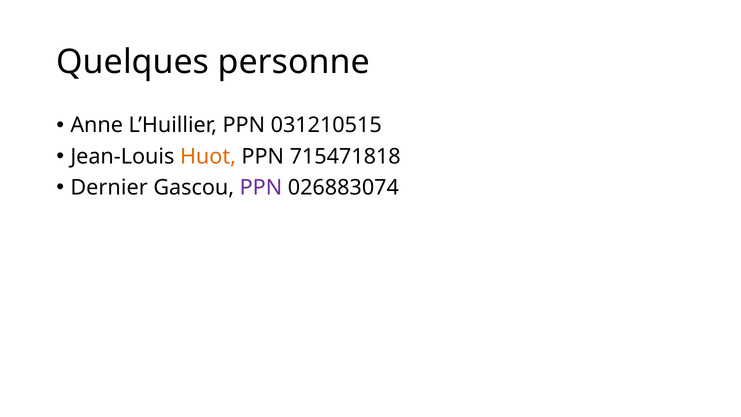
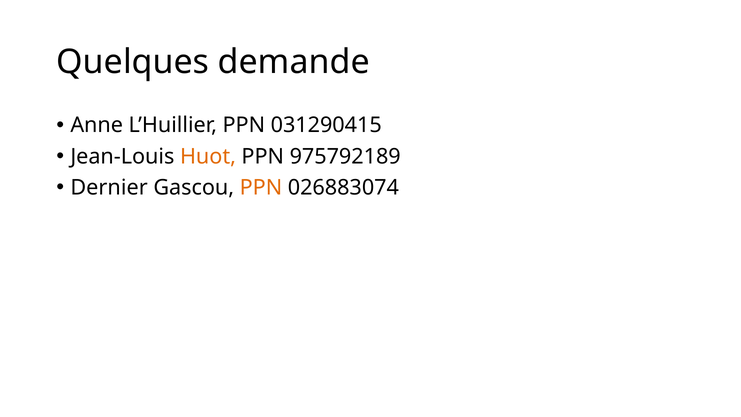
personne: personne -> demande (294, 62)
031210515: 031210515 -> 031290415 (326, 125)
715471818: 715471818 -> 975792189 (345, 156)
PPN colour: purple -> orange (261, 187)
